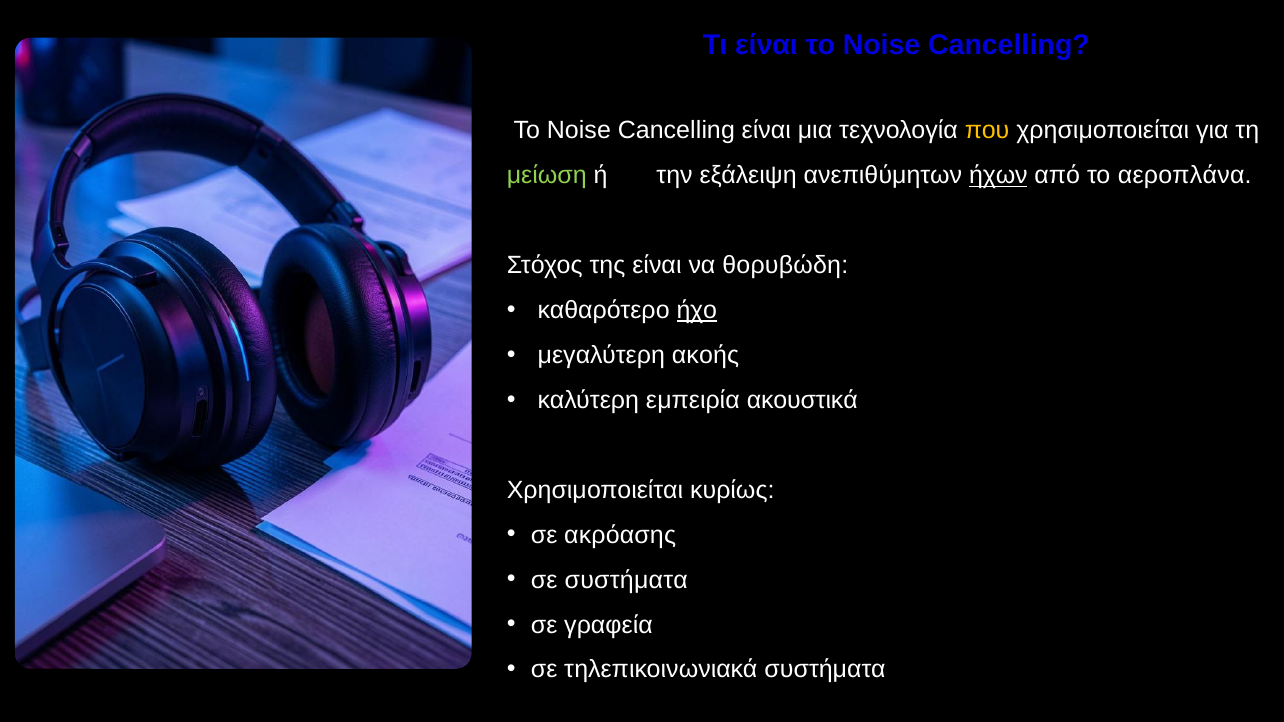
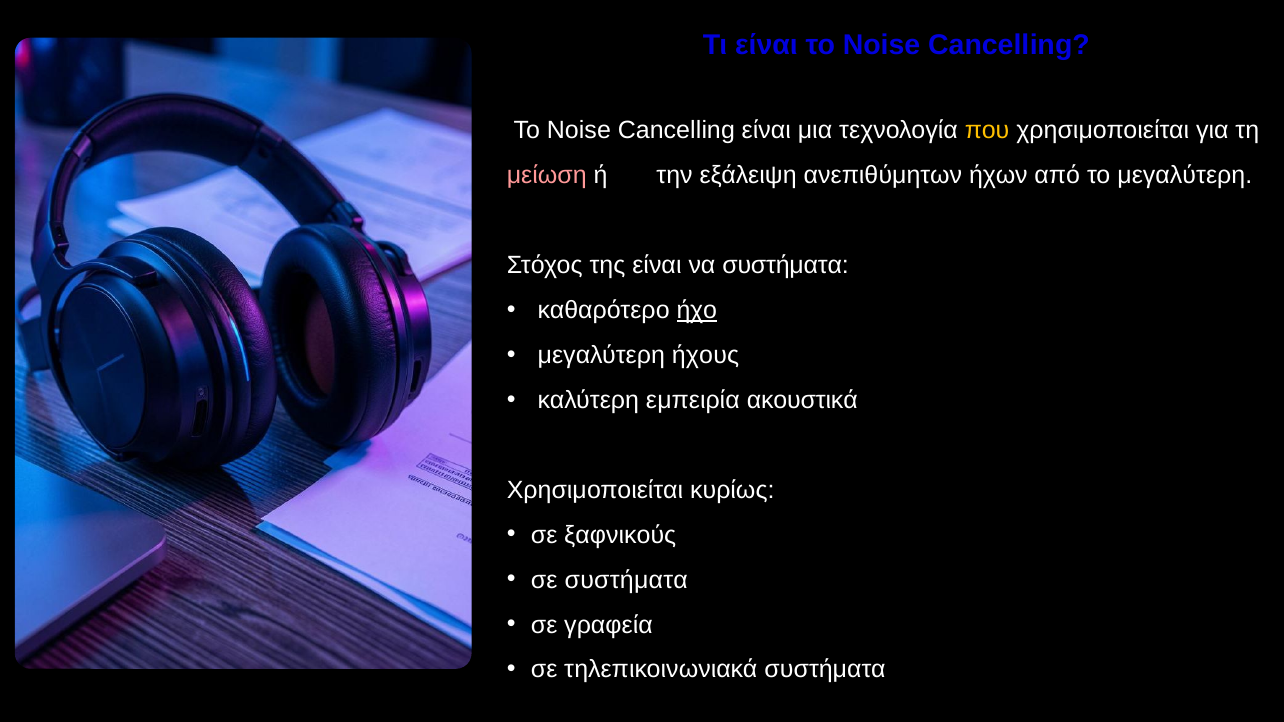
μείωση colour: light green -> pink (547, 176)
ήχων underline: present -> none (998, 176)
το αεροπλάνα: αεροπλάνα -> μεγαλύτερη (1185, 176)
να θορυβώδη: θορυβώδη -> συστήματα (786, 265)
ακοής: ακοής -> ήχους (705, 355)
ακρόασης: ακρόασης -> ξαφνικούς (620, 535)
